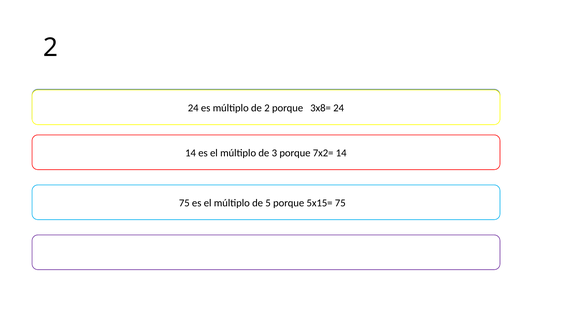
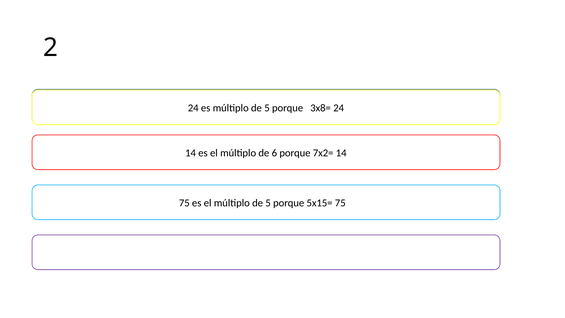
2: 2 -> 5 (267, 108)
3: 3 -> 6 (274, 153)
